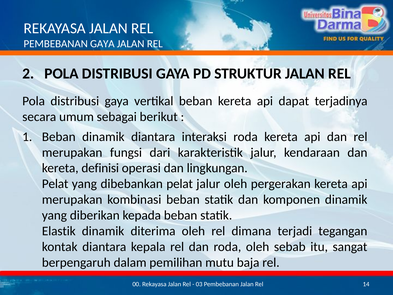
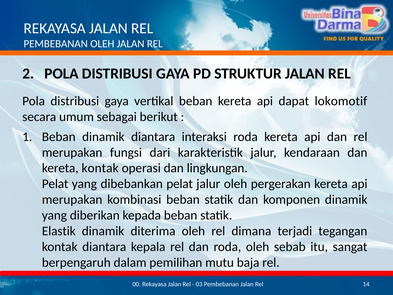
PEMBEBANAN GAYA: GAYA -> OLEH (102, 44)
terjadinya: terjadinya -> lokomotif (341, 101)
kereta definisi: definisi -> kontak (100, 168)
